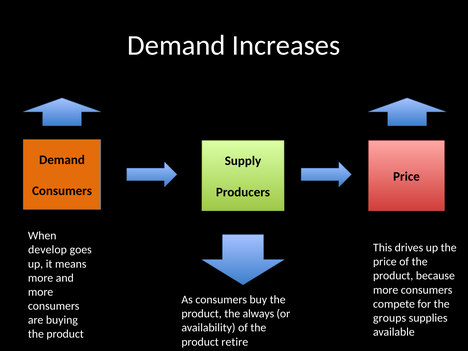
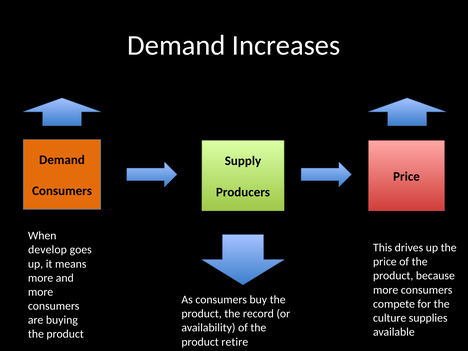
always: always -> record (258, 314)
groups: groups -> culture (390, 318)
